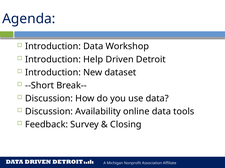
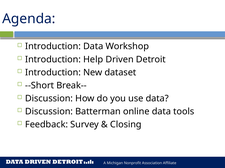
Availability: Availability -> Batterman (98, 112)
